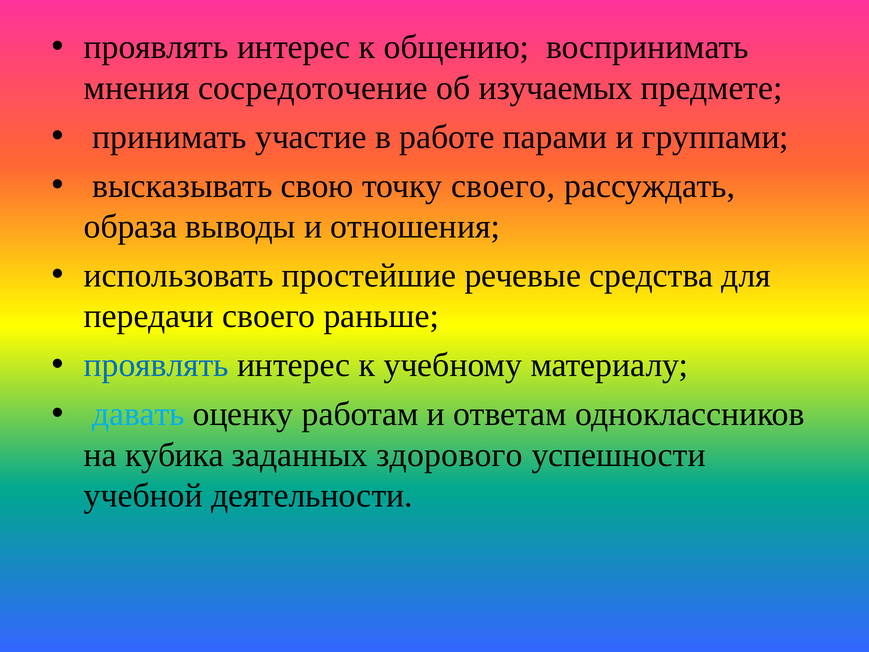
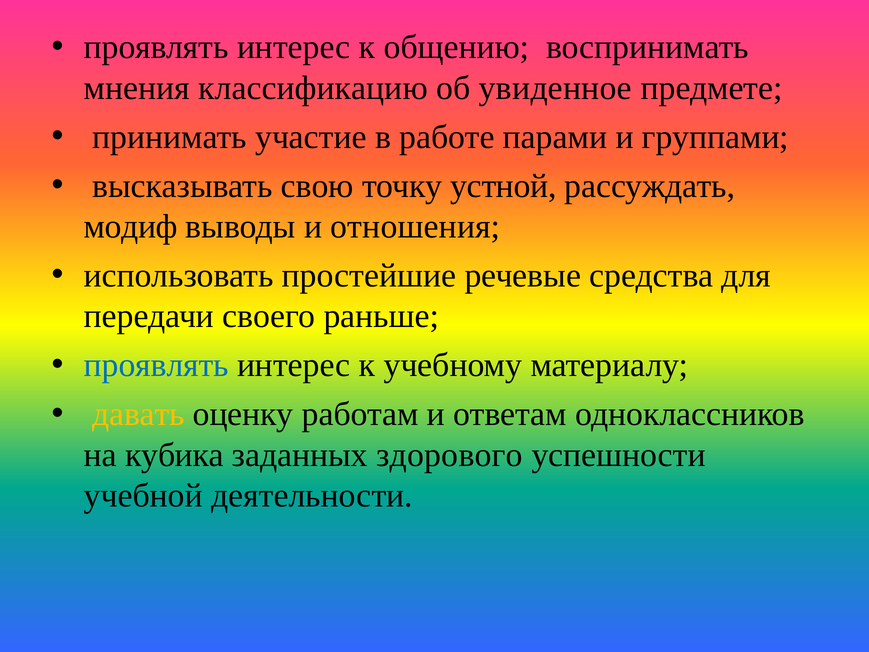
сосредоточение: сосредоточение -> классификацию (313, 88)
изучаемых: изучаемых -> увиденное (555, 88)
точку своего: своего -> устной (503, 186)
образа: образа -> модиф (131, 226)
давать colour: light blue -> yellow (138, 414)
